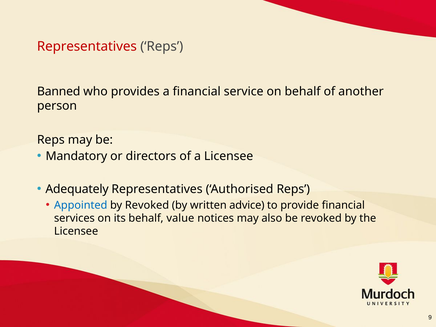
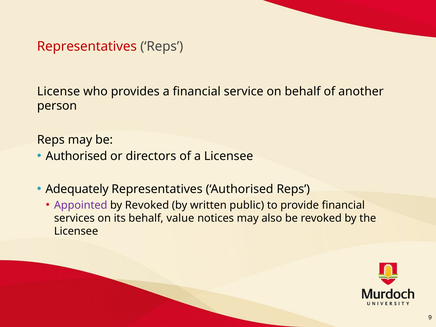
Banned: Banned -> License (59, 91)
Mandatory: Mandatory -> Authorised (76, 156)
Appointed colour: blue -> purple (81, 205)
advice: advice -> public (247, 205)
